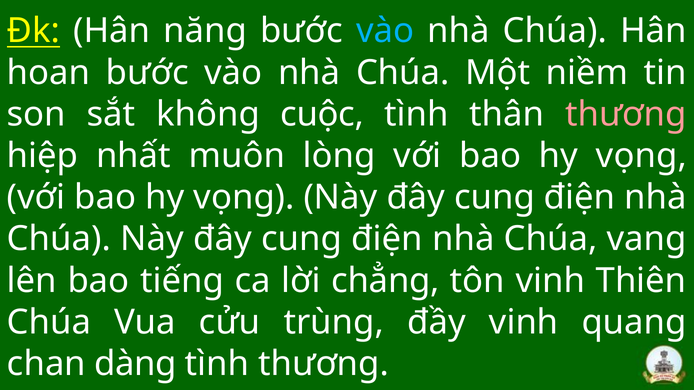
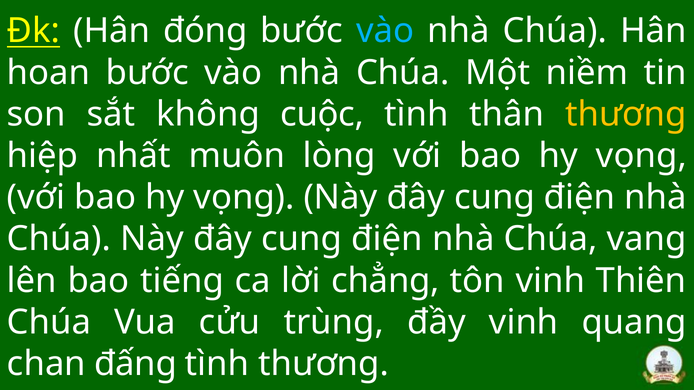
năng: năng -> đóng (205, 31)
thương colour: pink -> yellow (626, 114)
dàng: dàng -> đấng (136, 364)
